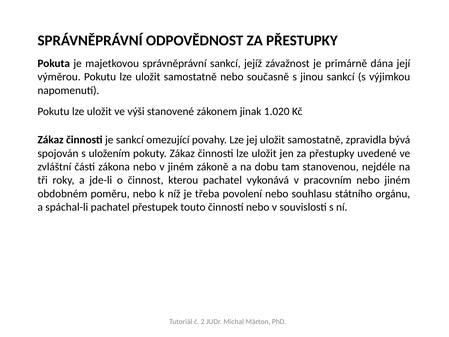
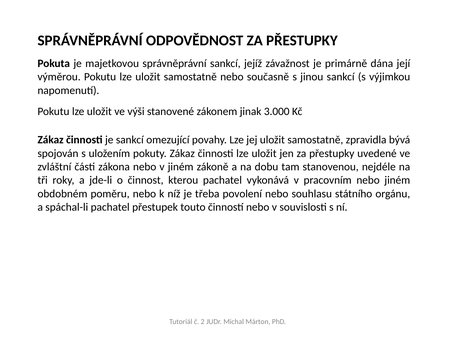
1.020: 1.020 -> 3.000 (277, 111)
